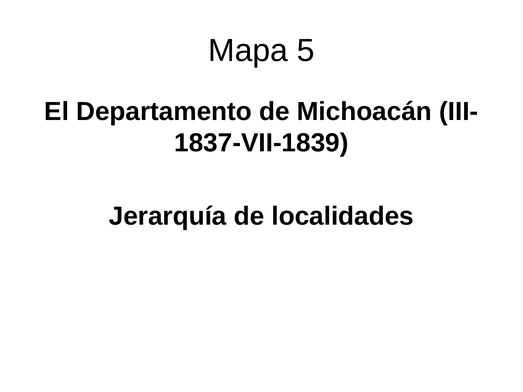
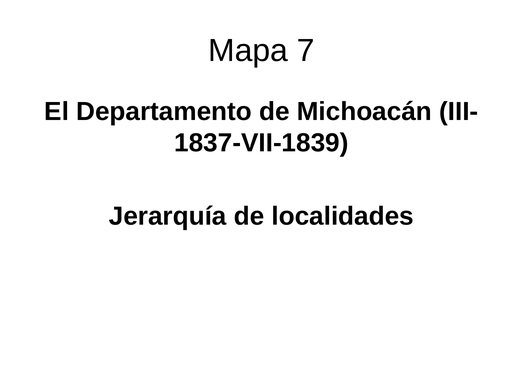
5: 5 -> 7 (306, 51)
